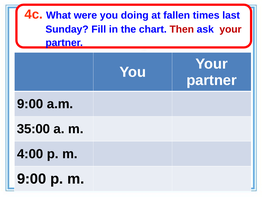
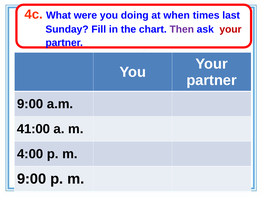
fallen: fallen -> when (177, 15)
Then colour: red -> purple (182, 29)
35:00: 35:00 -> 41:00 (34, 129)
